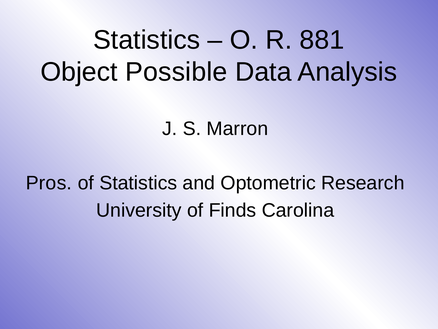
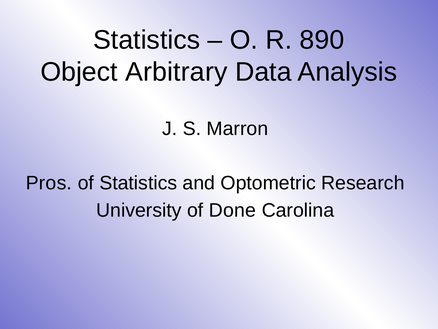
881: 881 -> 890 (322, 40)
Possible: Possible -> Arbitrary (176, 72)
Finds: Finds -> Done (232, 210)
